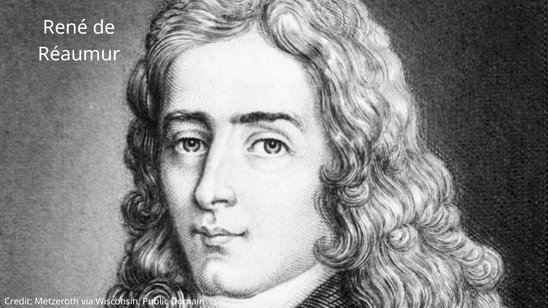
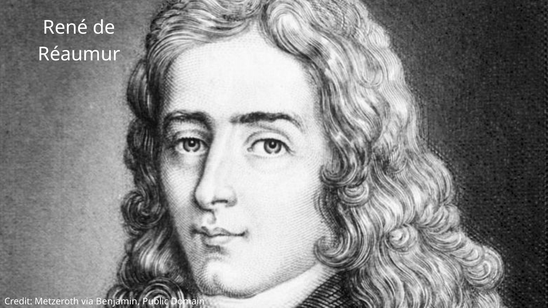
Wisconsin: Wisconsin -> Benjamin (118, 302)
